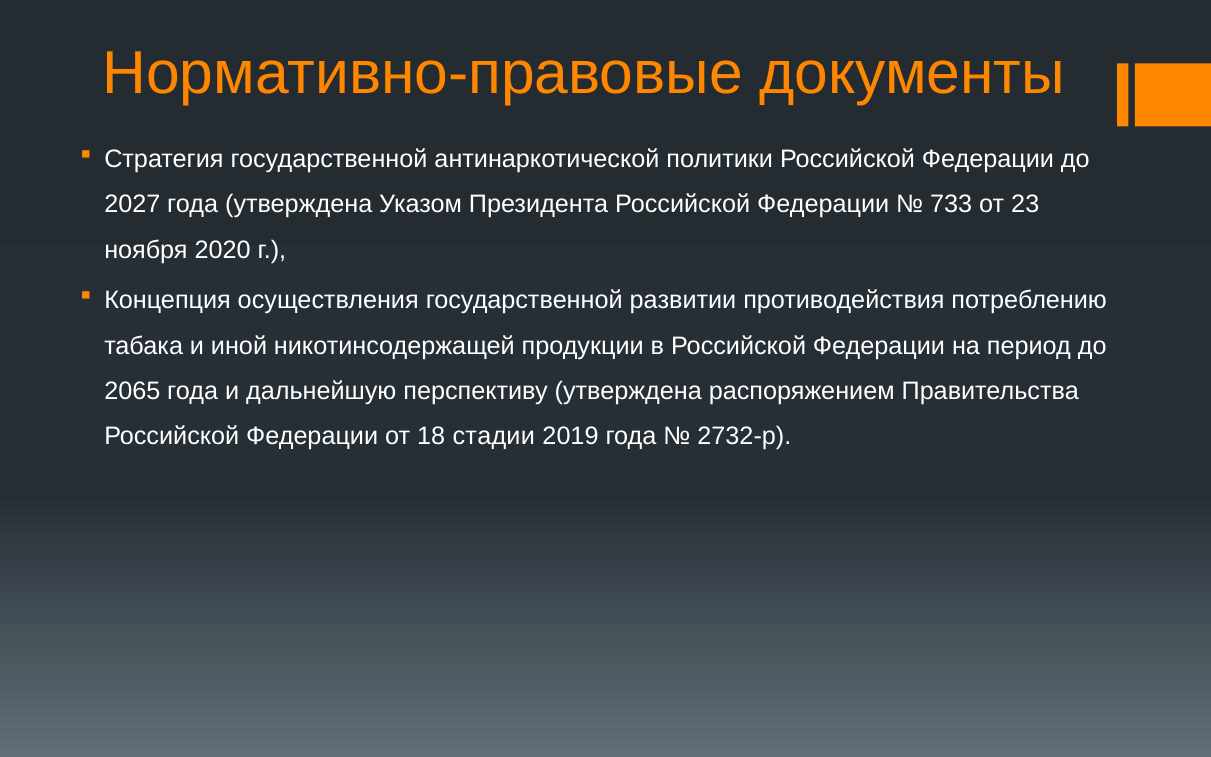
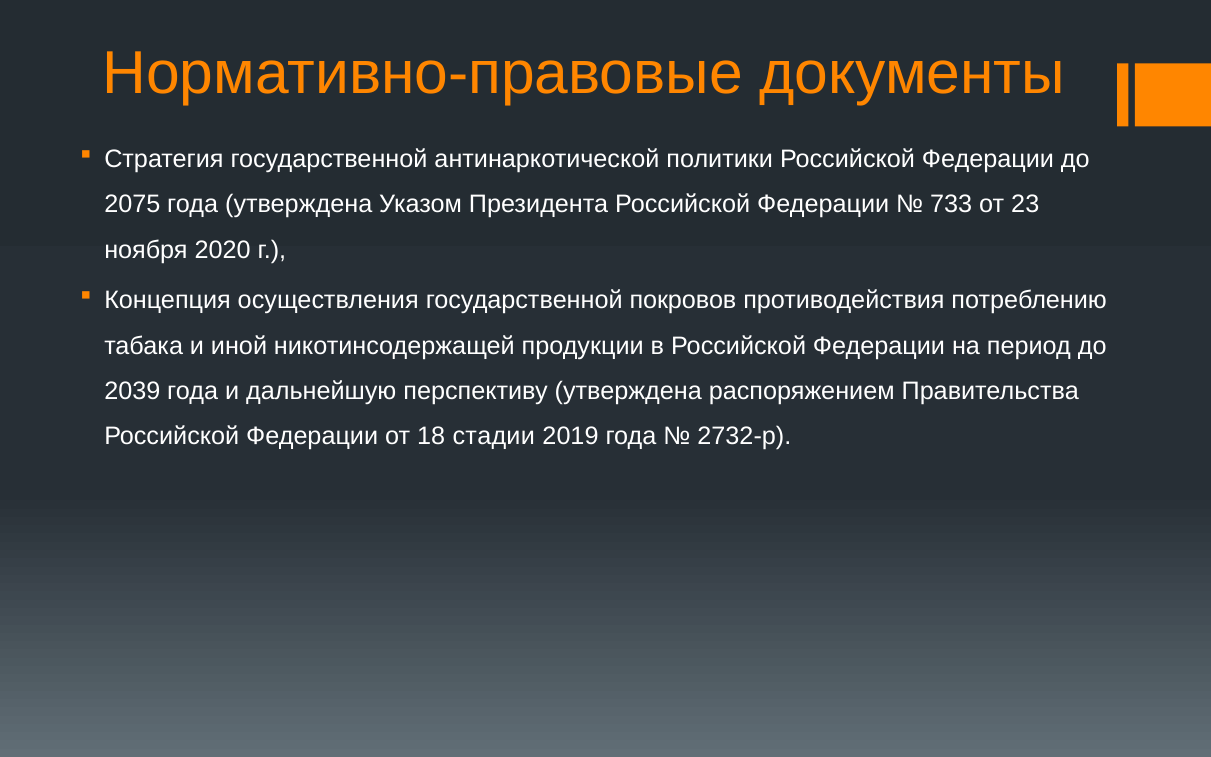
2027: 2027 -> 2075 (132, 204)
развитии: развитии -> покровов (683, 300)
2065: 2065 -> 2039 (132, 391)
